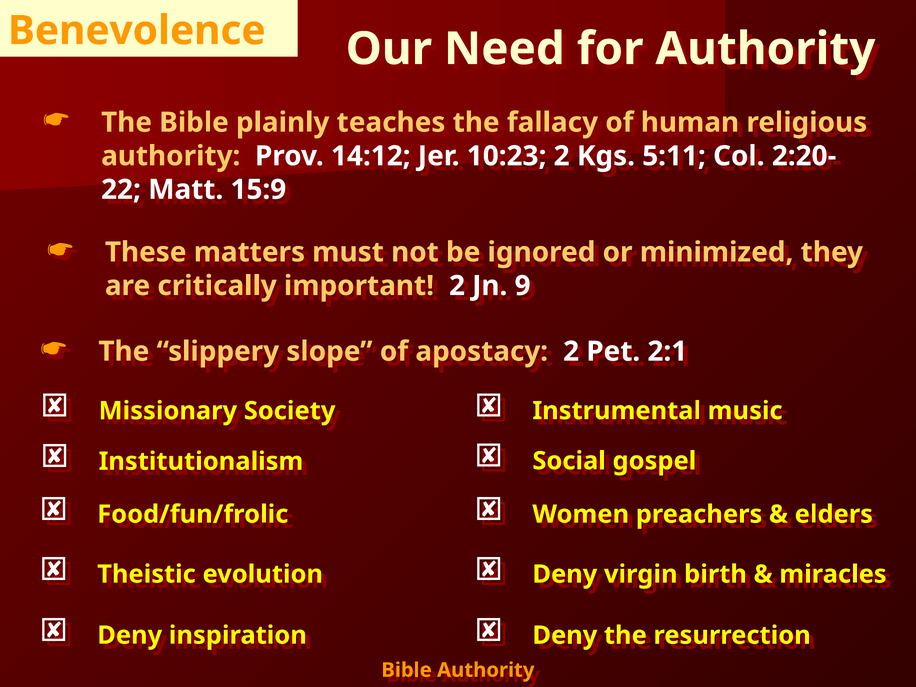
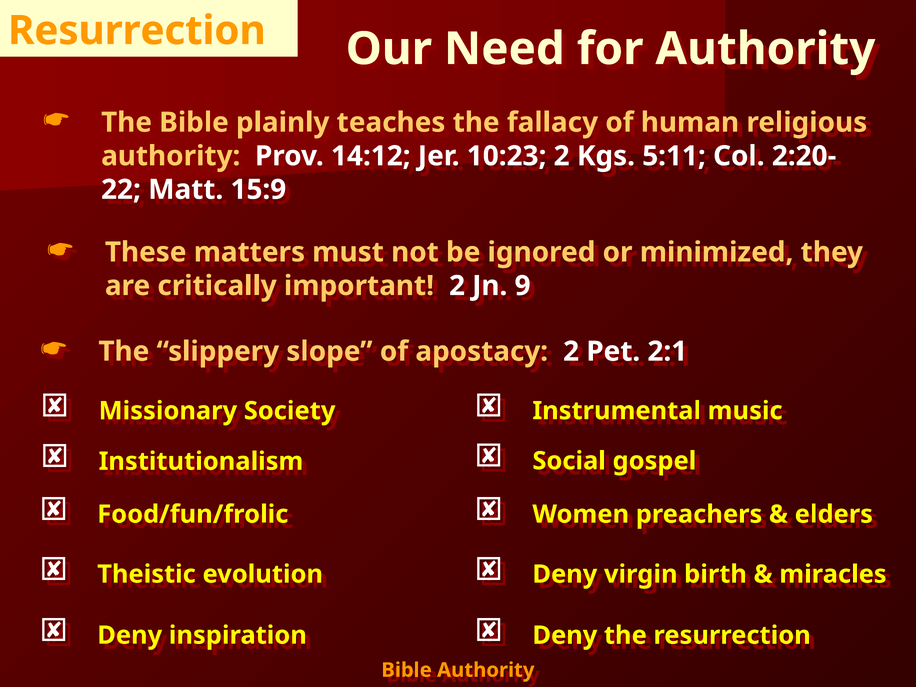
Benevolence: Benevolence -> Resurrection (137, 31)
